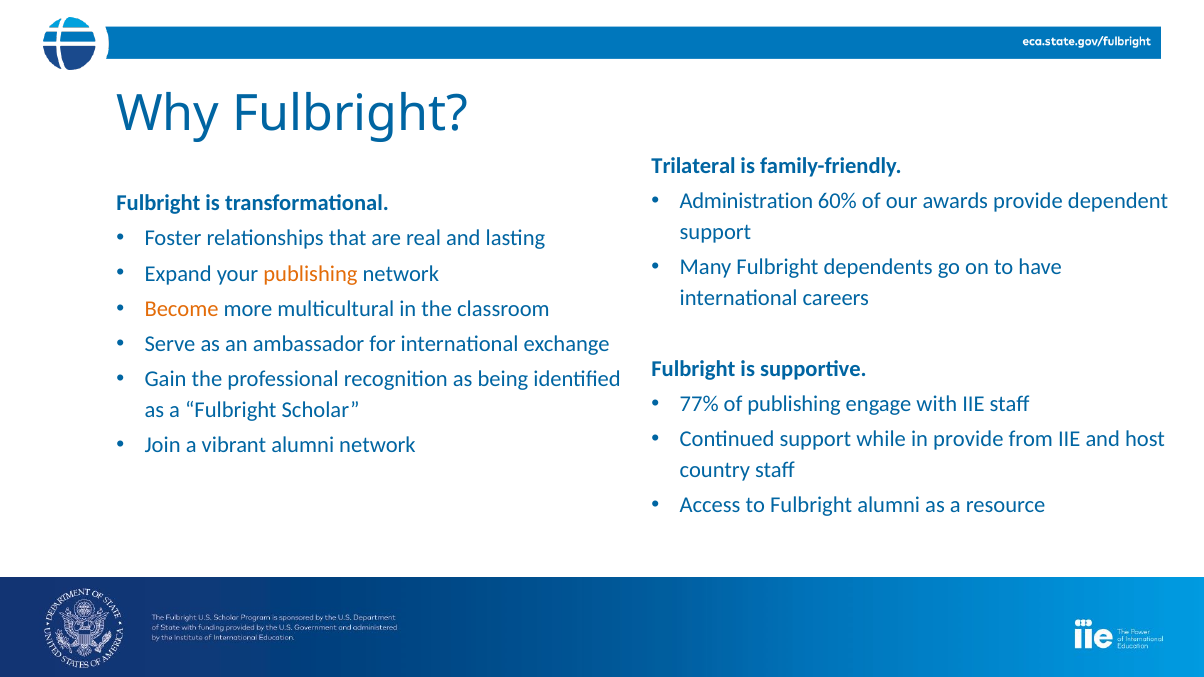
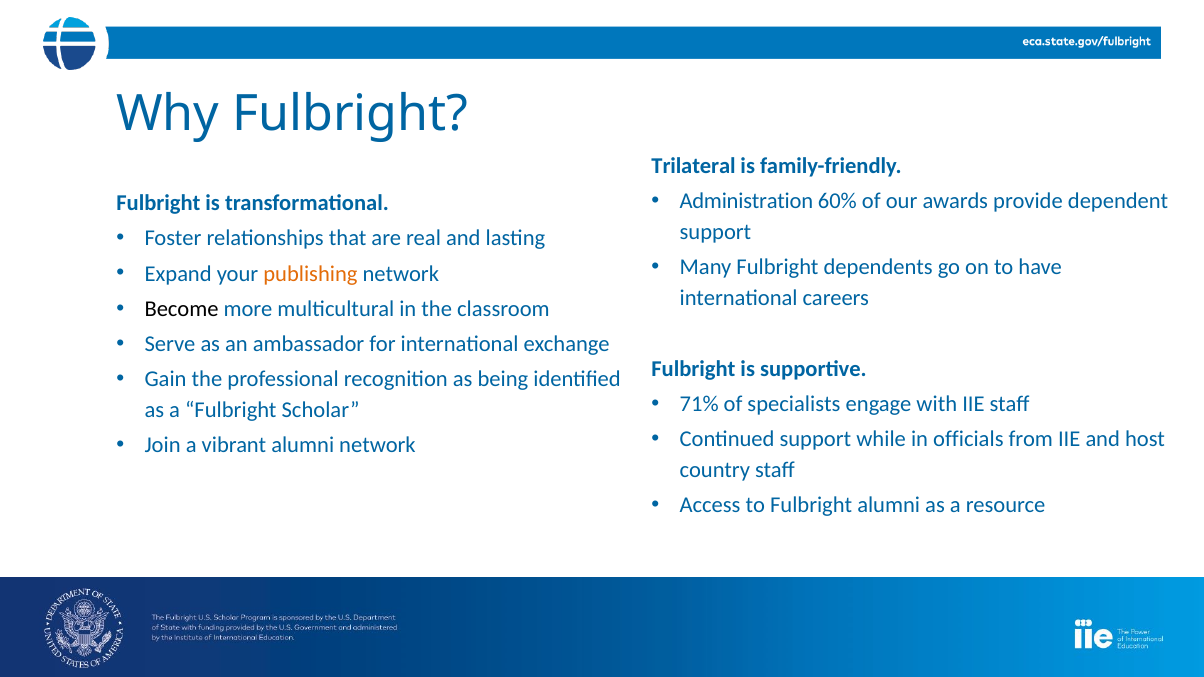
Become colour: orange -> black (182, 309)
77%: 77% -> 71% (699, 404)
of publishing: publishing -> specialists (794, 404)
in provide: provide -> officials (968, 439)
